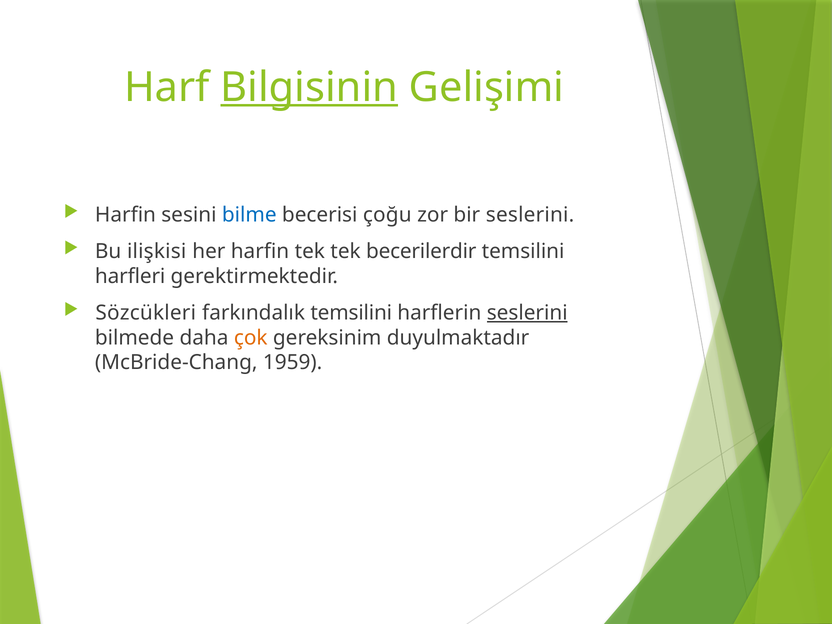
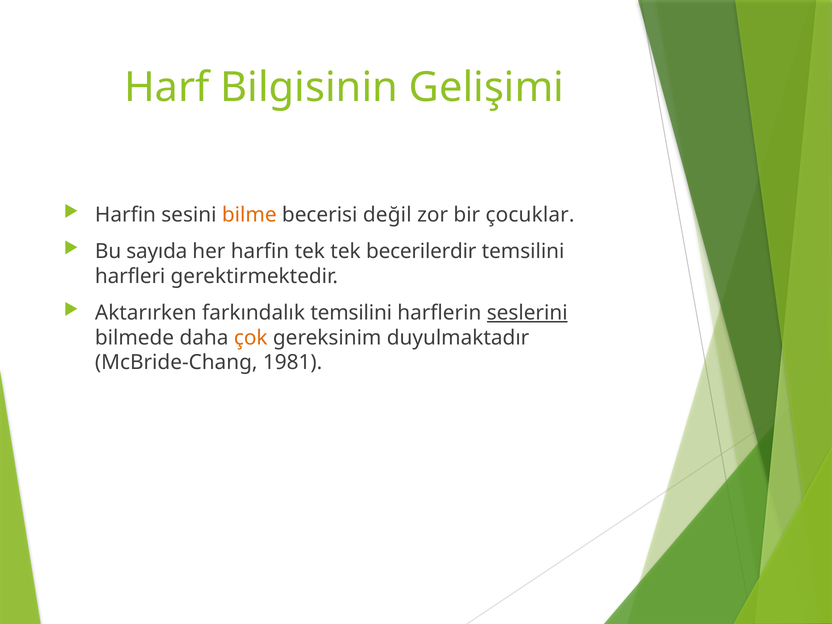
Bilgisinin underline: present -> none (309, 87)
bilme colour: blue -> orange (249, 215)
çoğu: çoğu -> değil (387, 215)
bir seslerini: seslerini -> çocuklar (530, 215)
ilişkisi: ilişkisi -> sayıda (157, 251)
Sözcükleri: Sözcükleri -> Aktarırken (146, 313)
1959: 1959 -> 1981 (293, 363)
